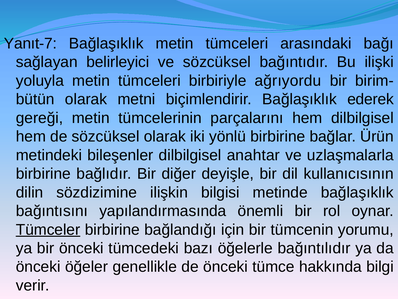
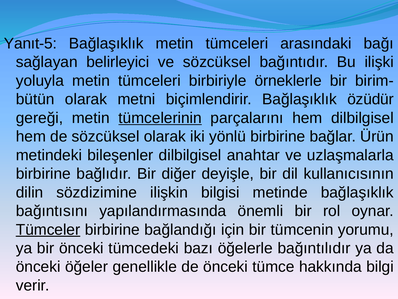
Yanıt-7: Yanıt-7 -> Yanıt-5 (30, 43)
ağrıyordu: ağrıyordu -> örneklerle (288, 81)
ederek: ederek -> özüdür (371, 99)
tümcelerinin underline: none -> present (160, 118)
